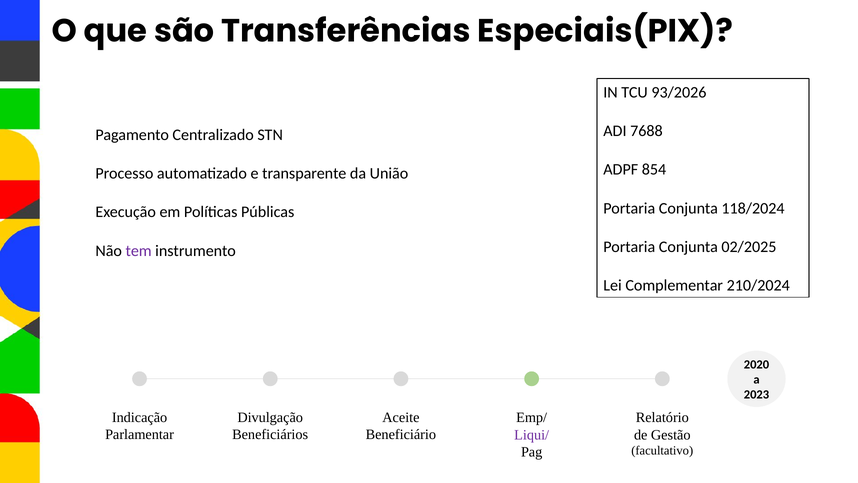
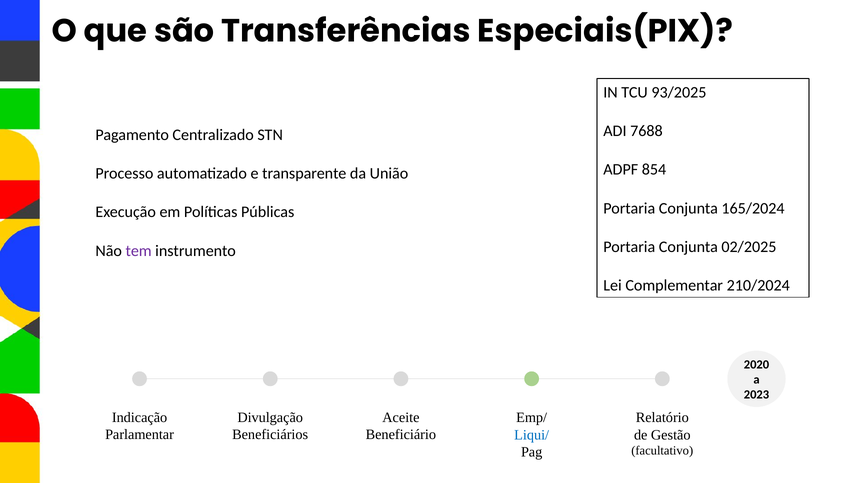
93/2026: 93/2026 -> 93/2025 (679, 92)
118/2024: 118/2024 -> 165/2024 (753, 208)
Liqui/ colour: purple -> blue (532, 434)
